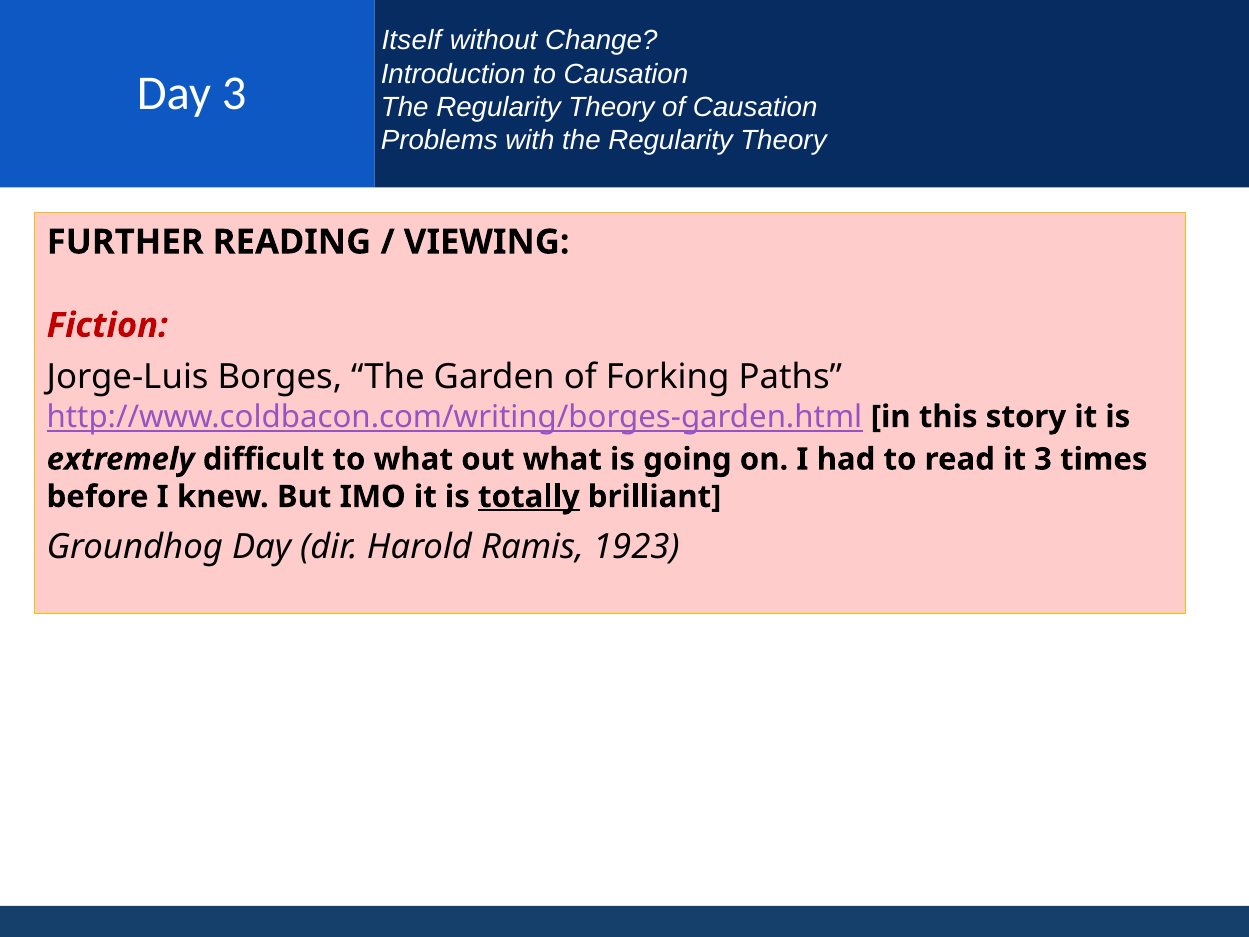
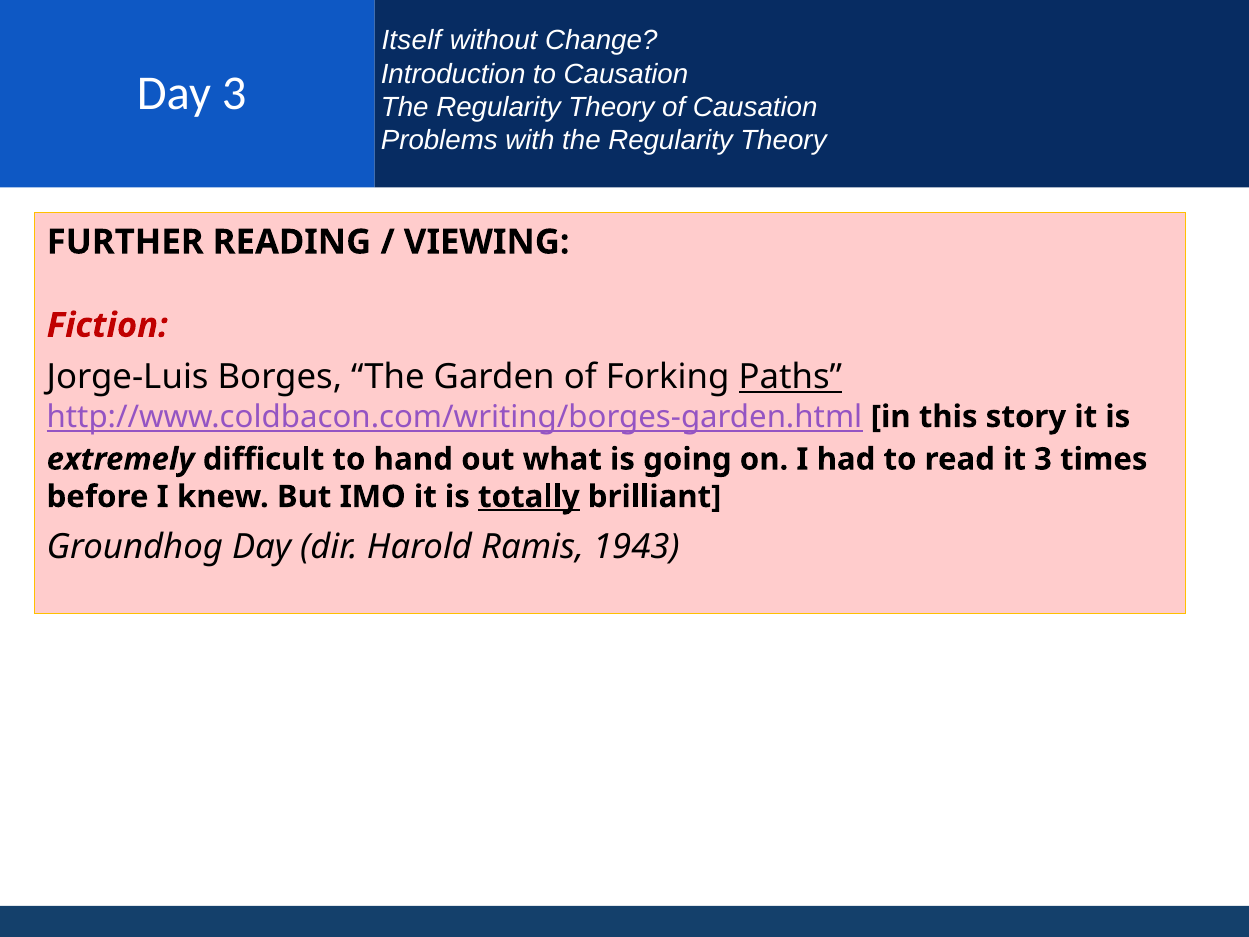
Paths underline: none -> present (790, 377)
to what: what -> hand (413, 459)
1923: 1923 -> 1943 (636, 547)
